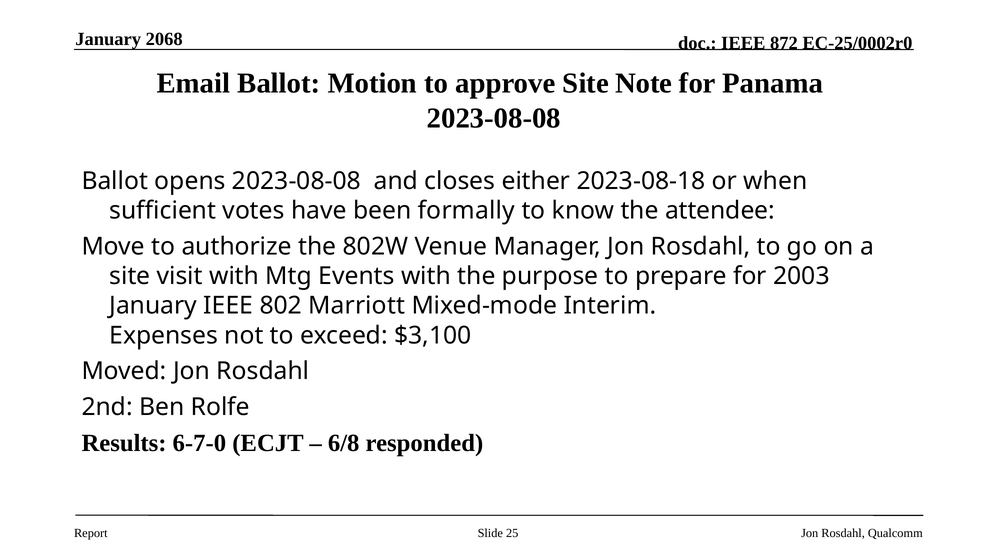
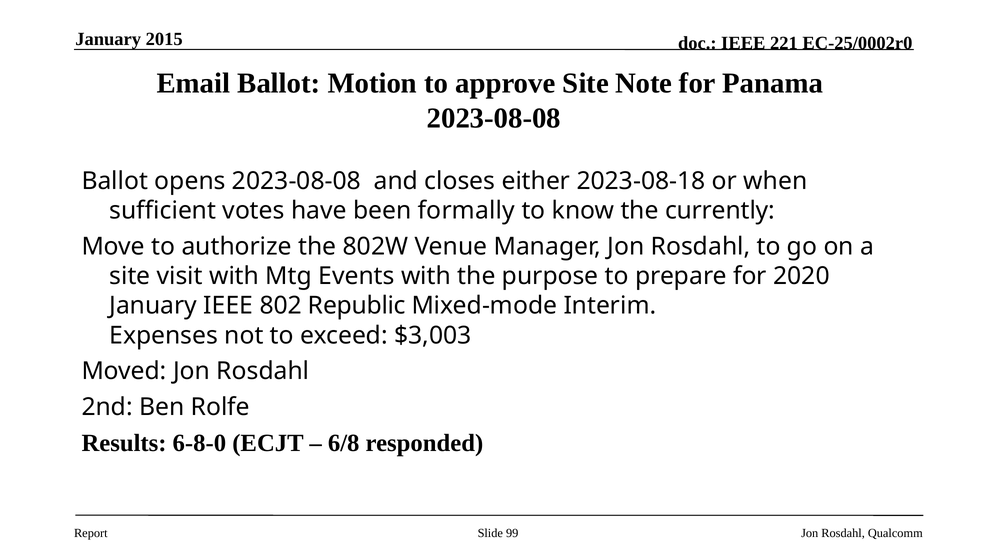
2068: 2068 -> 2015 (164, 39)
872: 872 -> 221 (784, 43)
attendee: attendee -> currently (720, 210)
2003: 2003 -> 2020 (801, 276)
Marriott: Marriott -> Republic (357, 306)
$3,100: $3,100 -> $3,003 (433, 335)
6-7-0: 6-7-0 -> 6-8-0 (199, 443)
25: 25 -> 99 (512, 533)
